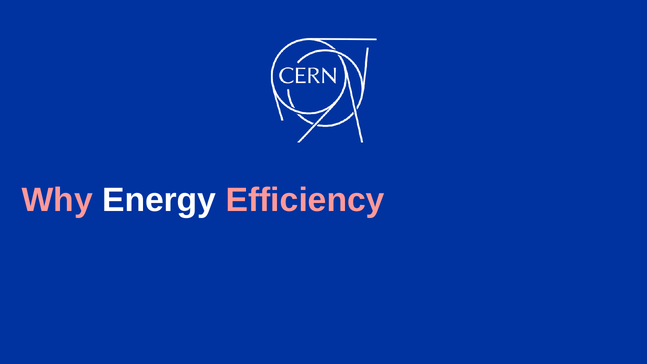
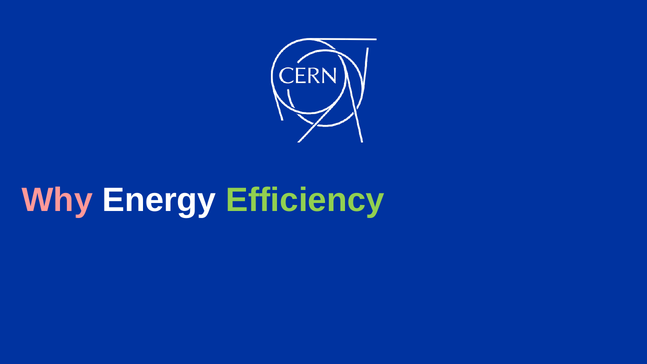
Efficiency colour: pink -> light green (305, 200)
